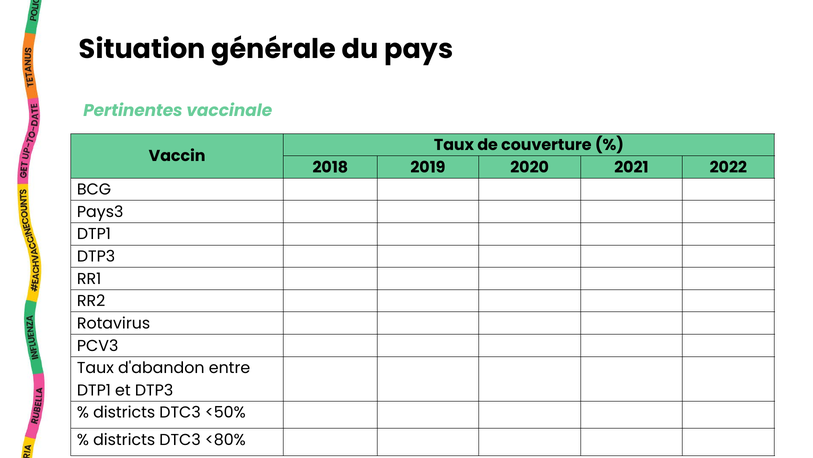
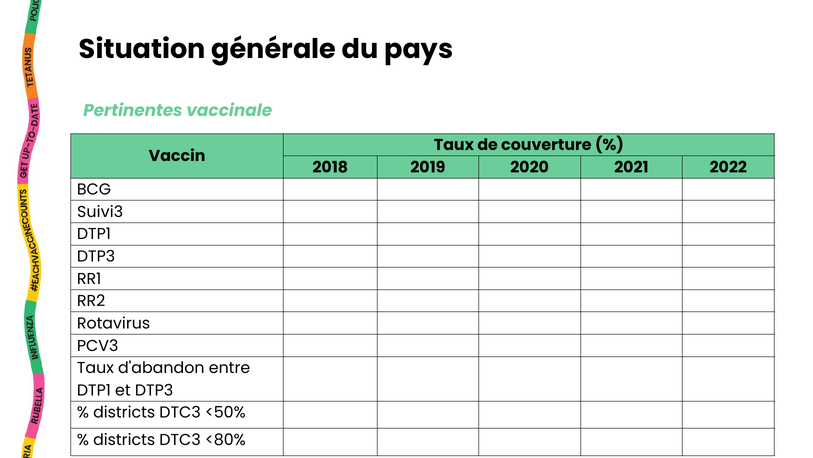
Pays3: Pays3 -> Suivi3 (100, 212)
